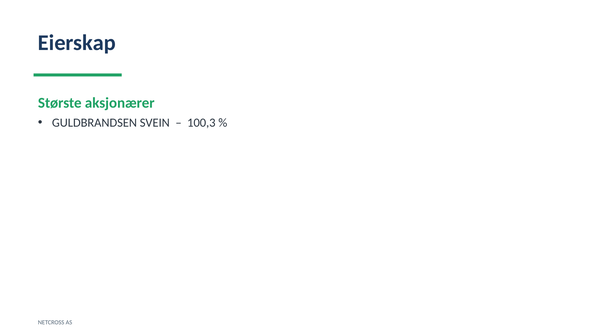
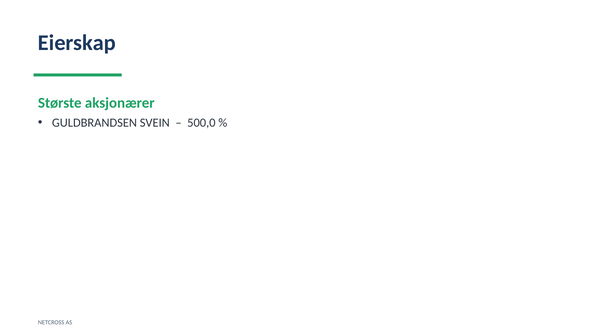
100,3: 100,3 -> 500,0 (201, 123)
